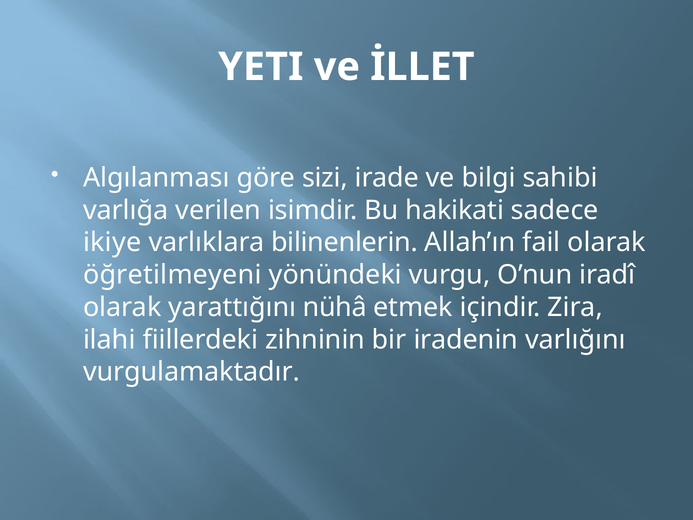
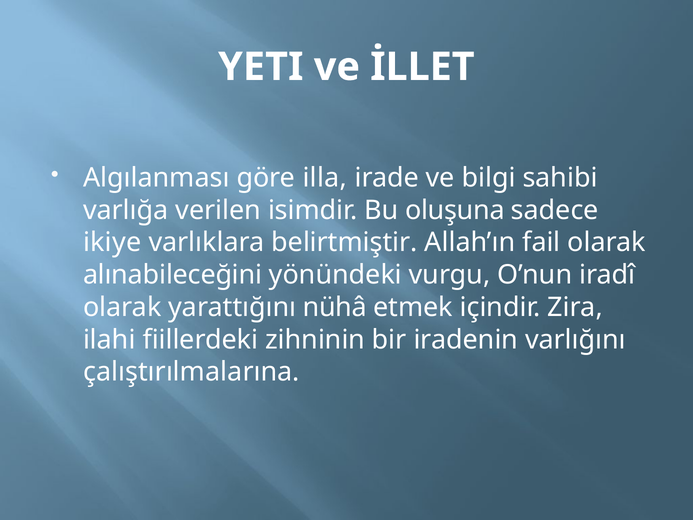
sizi: sizi -> illa (325, 178)
hakikati: hakikati -> oluşuna (455, 210)
bilinenlerin: bilinenlerin -> belirtmiştir (344, 242)
öğretilmeyeni: öğretilmeyeni -> alınabileceğini (173, 275)
vurgulamaktadır: vurgulamaktadır -> çalıştırılmalarına (191, 372)
